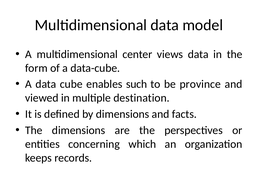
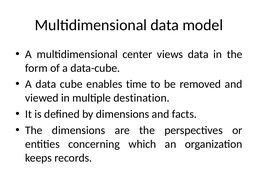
such: such -> time (137, 84)
province: province -> removed (200, 84)
